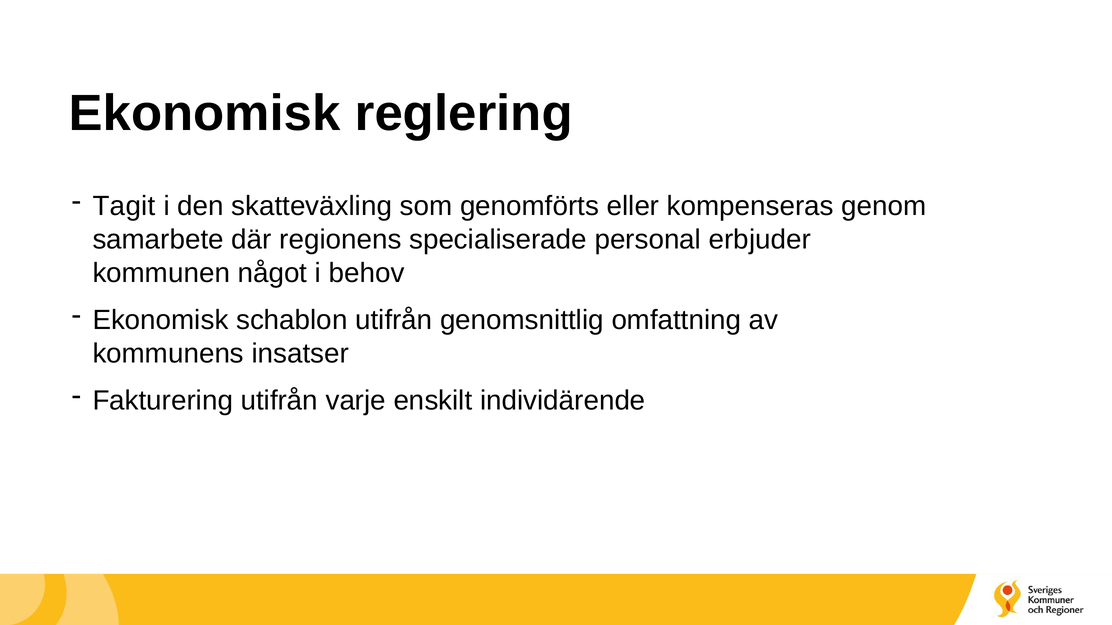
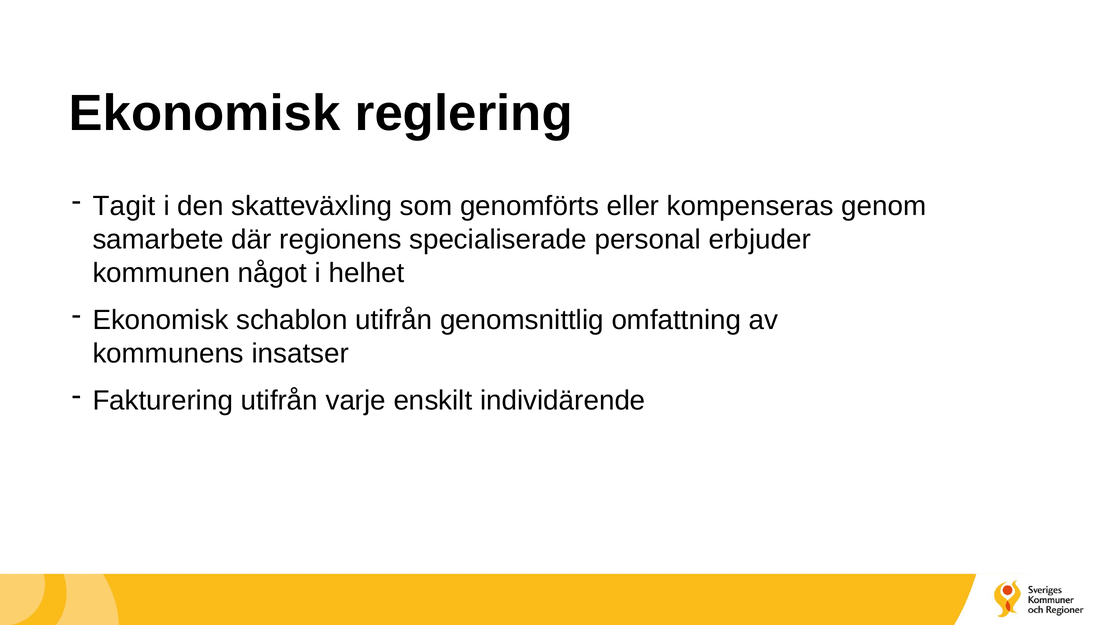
behov: behov -> helhet (367, 273)
